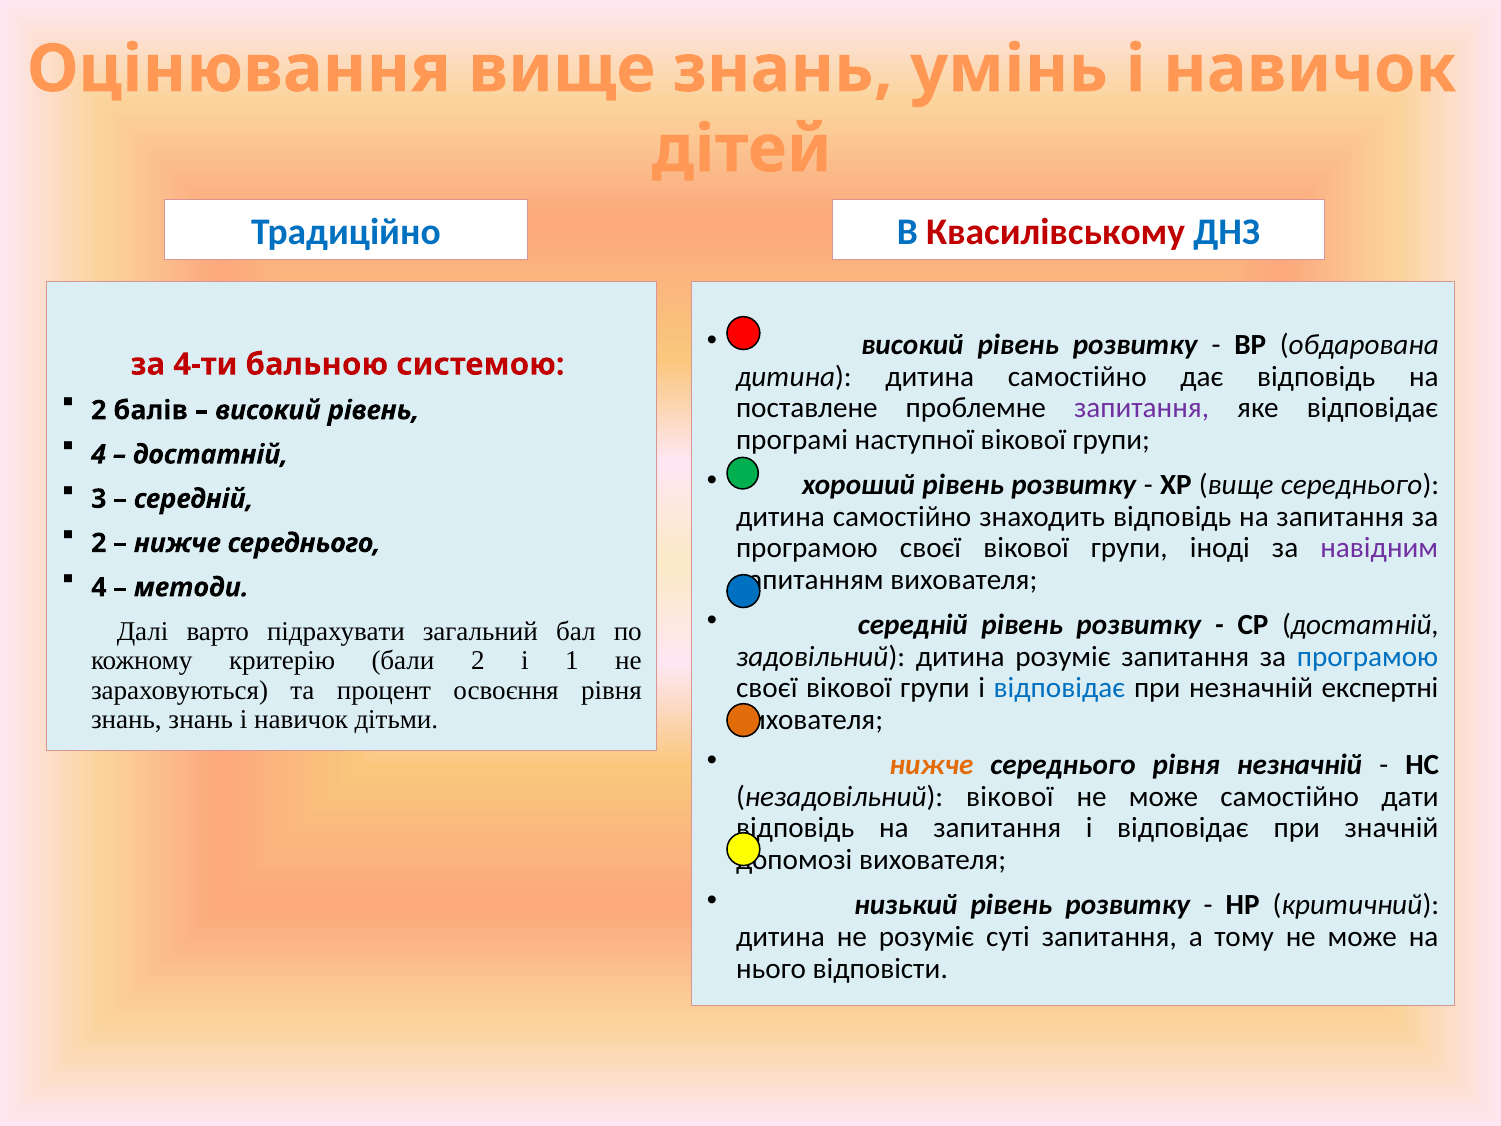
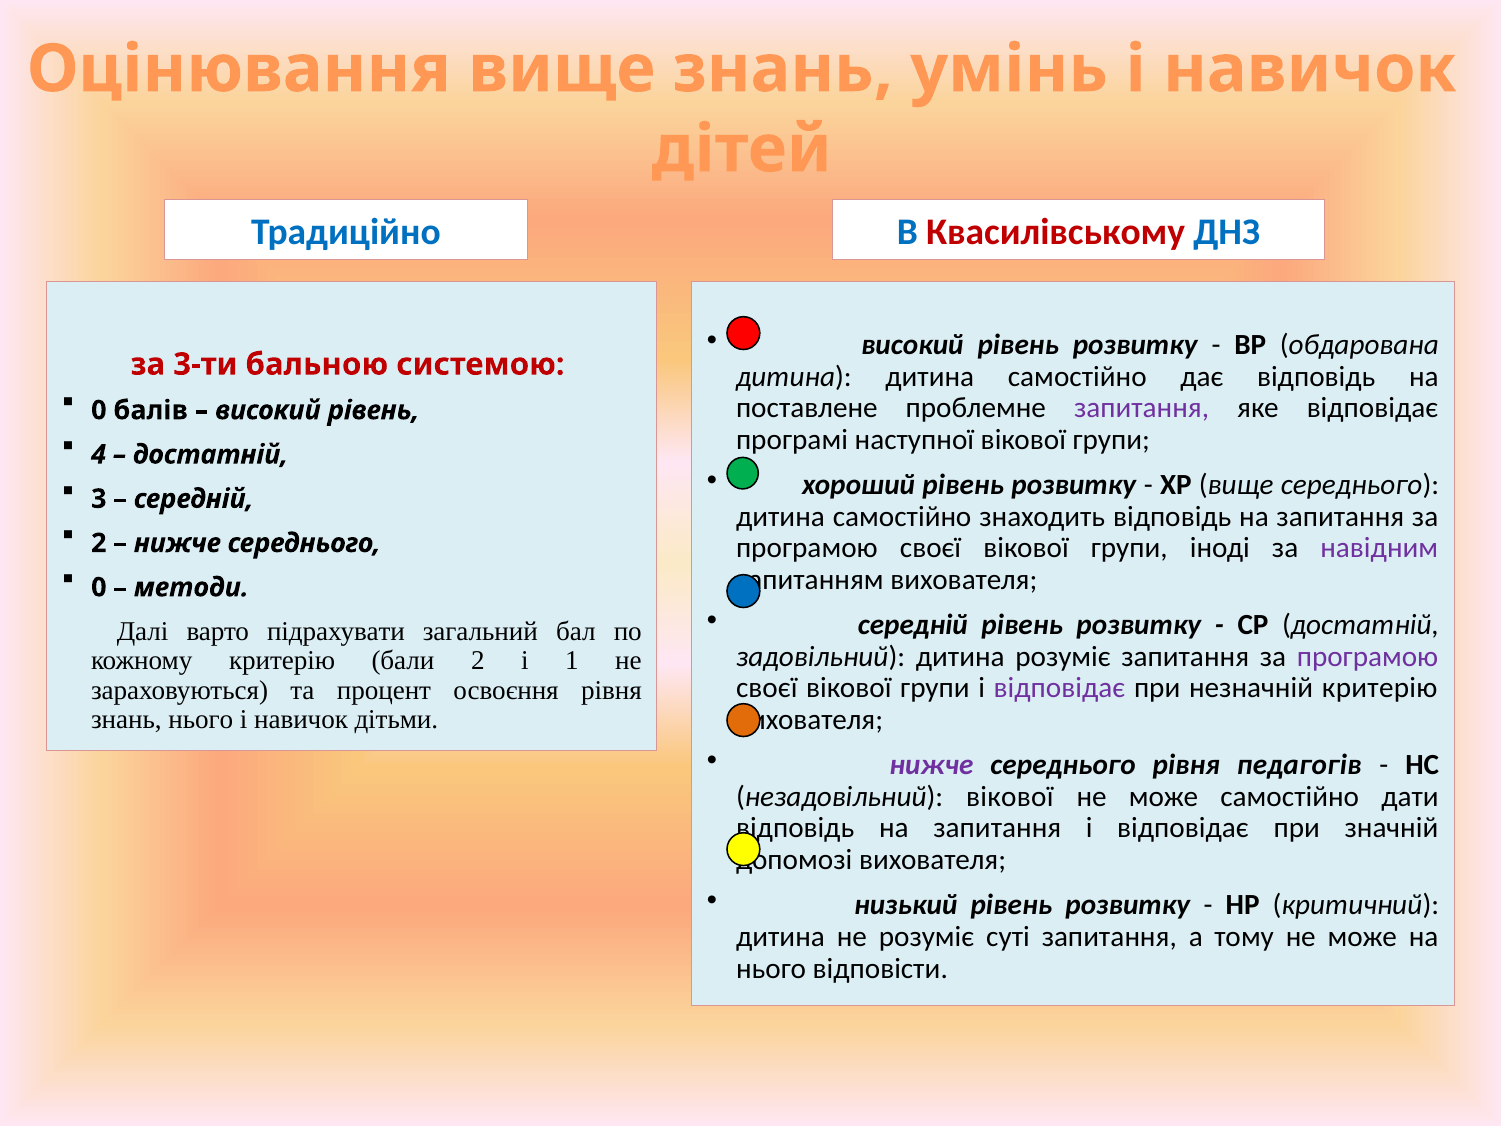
4-ти: 4-ти -> 3-ти (205, 364)
2: 2 -> 0 (99, 410)
4: 4 -> 0 (99, 587)
програмою colour: blue -> purple (1368, 657)
відповідає colour: blue -> purple (1059, 688)
незначній експертні: експертні -> критерію (1380, 688)
знань знань: знань -> нього (201, 720)
нижче colour: orange -> purple (931, 765)
рівня незначній: незначній -> педагогів (1299, 765)
